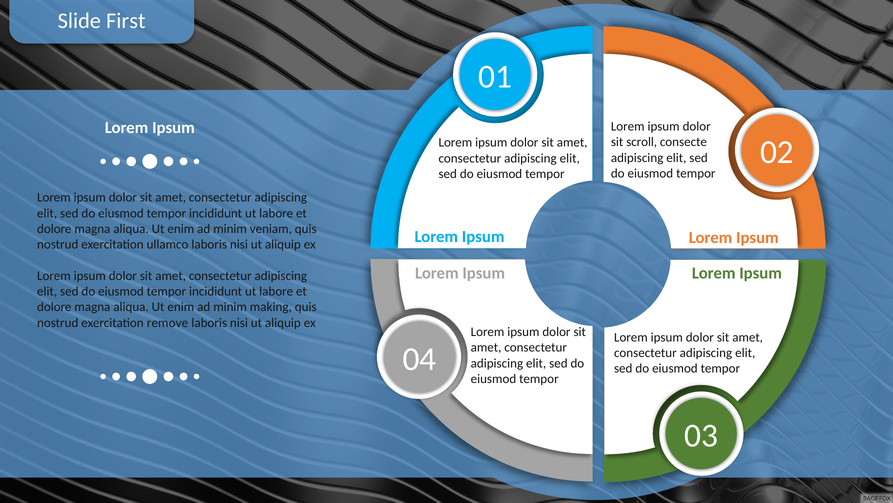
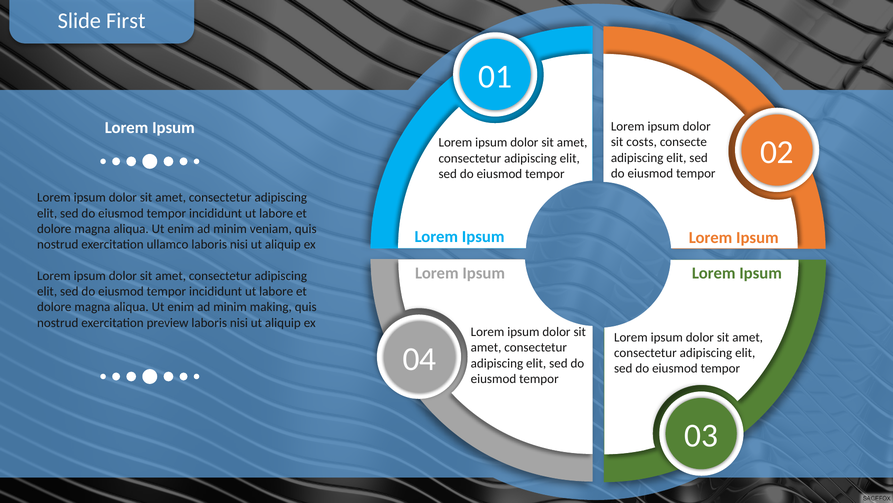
scroll: scroll -> costs (642, 142)
remove: remove -> preview (168, 322)
